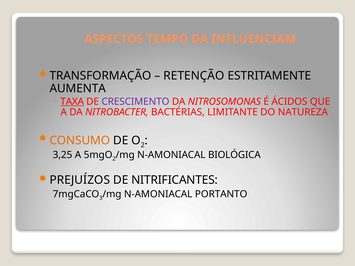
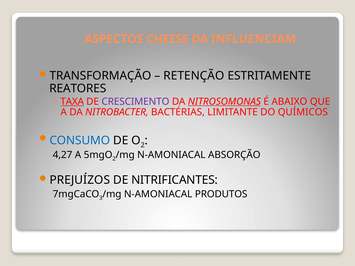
TEMPO: TEMPO -> CHEESE (167, 39)
AUMENTA: AUMENTA -> REATORES (78, 89)
NITROSOMONAS underline: none -> present (224, 102)
ÁCIDOS: ÁCIDOS -> ABAIXO (289, 102)
NATUREZA: NATUREZA -> QUÍMICOS (303, 112)
CONSUMO colour: orange -> blue (80, 141)
3,25: 3,25 -> 4,27 (63, 155)
BIOLÓGICA: BIOLÓGICA -> ABSORÇÃO (234, 155)
PORTANTO: PORTANTO -> PRODUTOS (221, 194)
